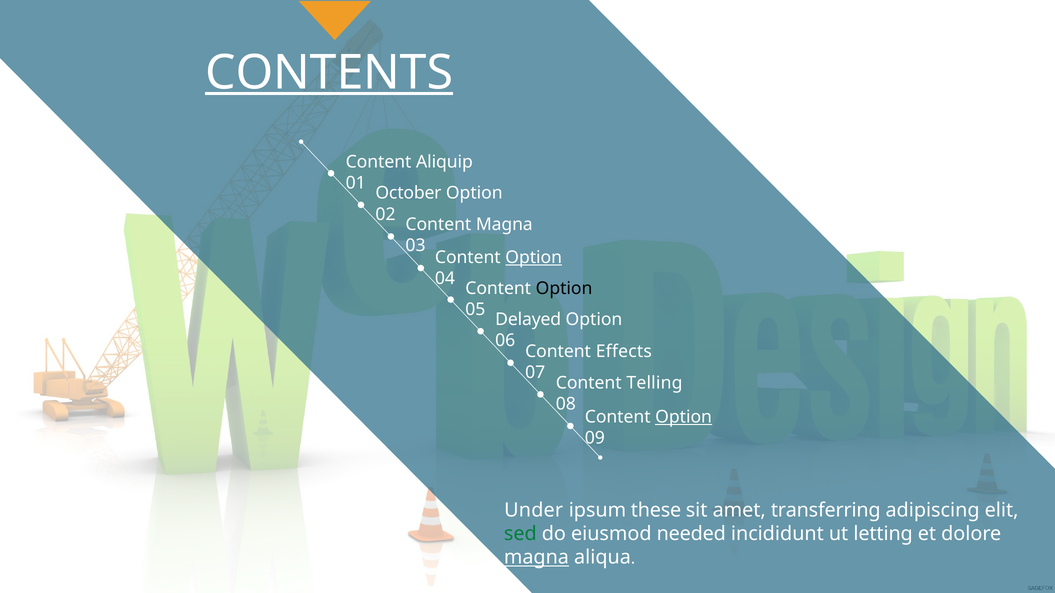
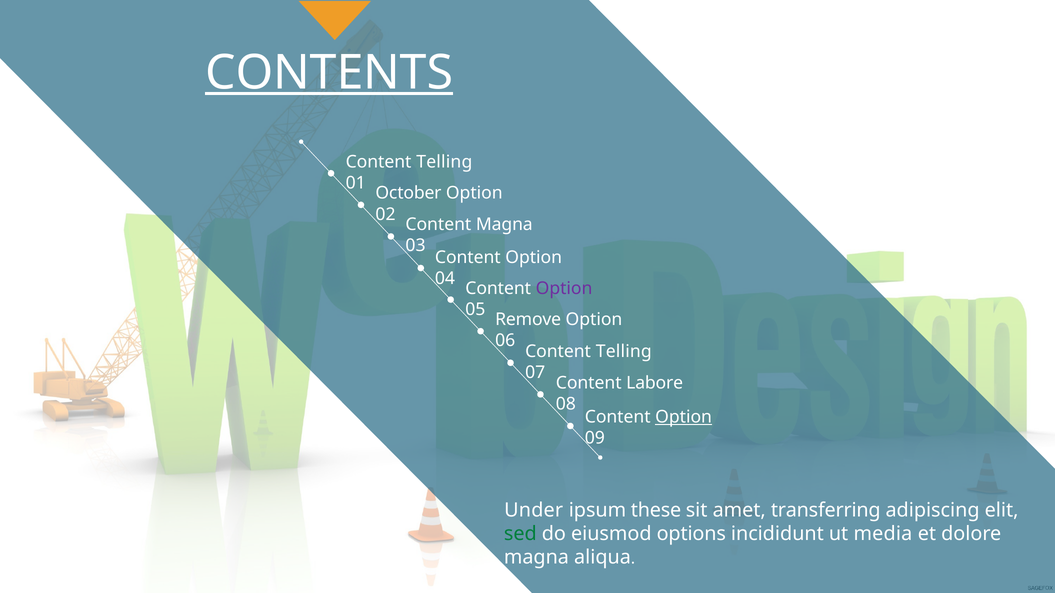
Aliquip: Aliquip -> Telling (444, 162)
Option underline: present -> none (534, 257)
Option colour: black -> purple (564, 288)
Delayed: Delayed -> Remove (528, 320)
Effects: Effects -> Telling (624, 352)
Telling: Telling -> Labore (655, 383)
needed: needed -> options (691, 534)
letting: letting -> media (883, 534)
magna underline: present -> none (536, 558)
